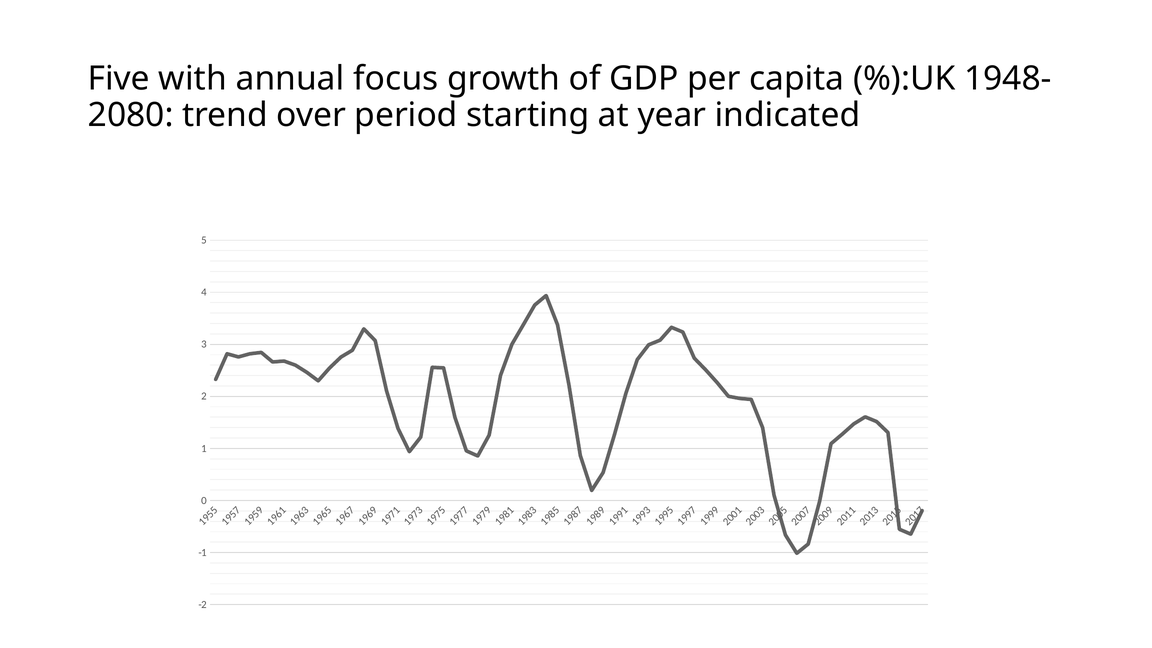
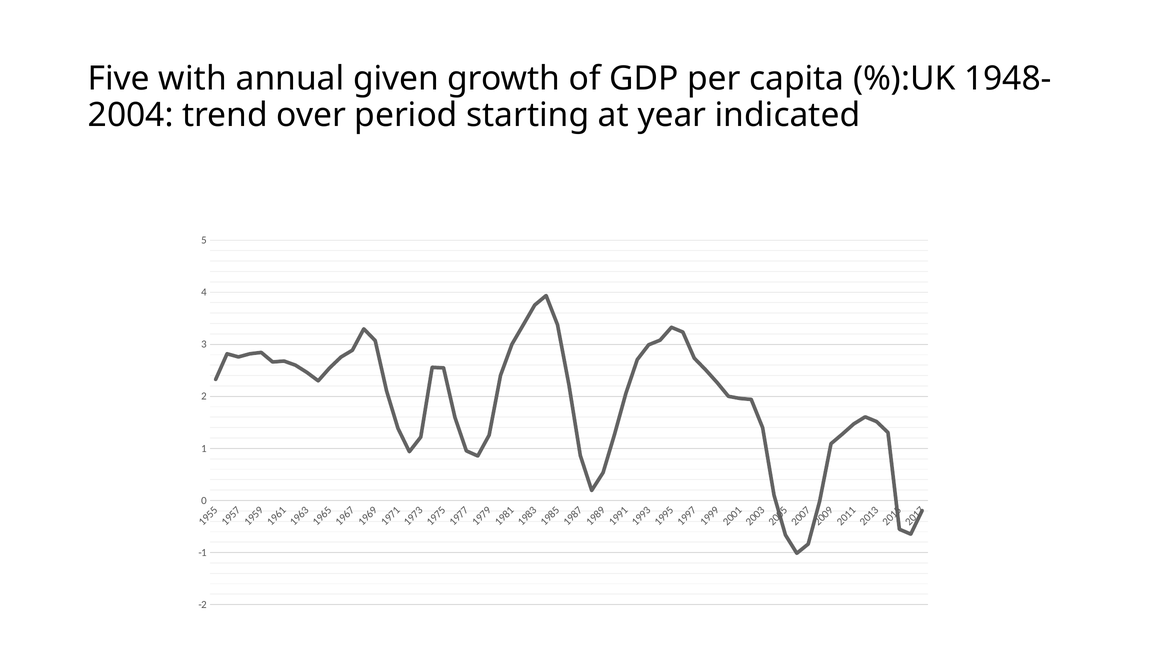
focus: focus -> given (396, 79)
2080: 2080 -> 2004 (131, 115)
